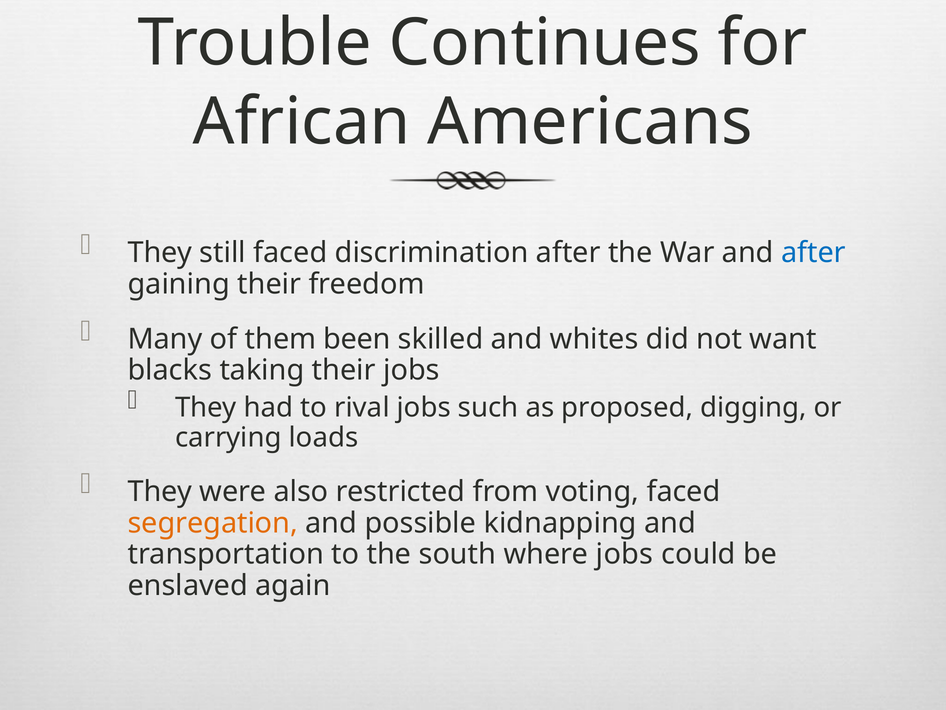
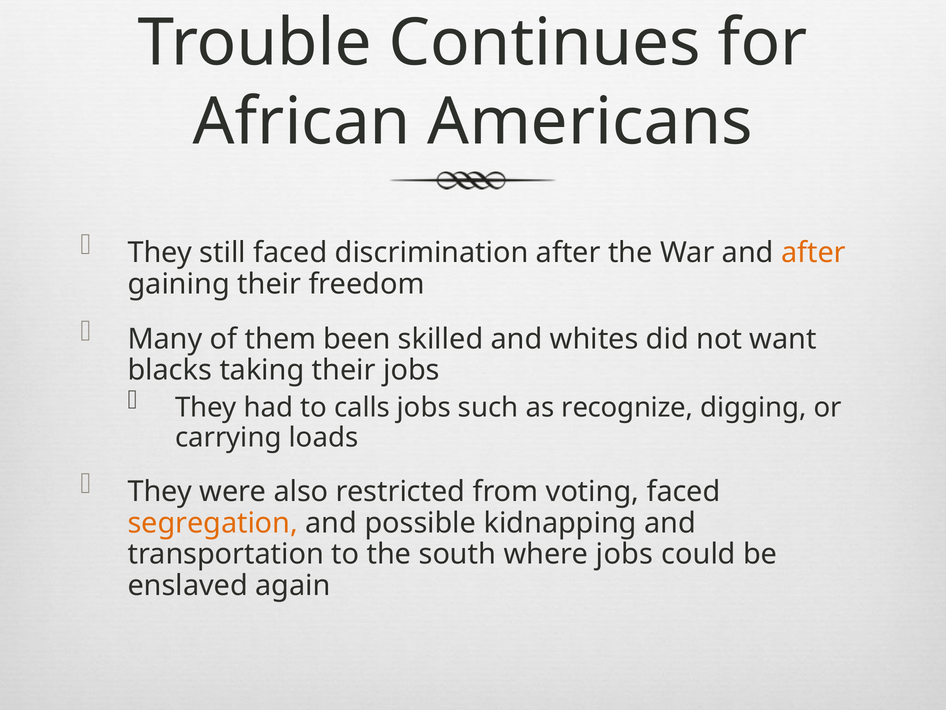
after colour: blue -> orange (814, 253)
rival: rival -> calls (362, 407)
proposed: proposed -> recognize (627, 407)
